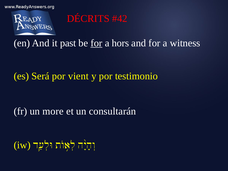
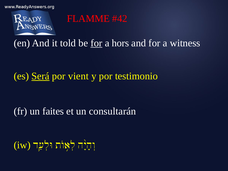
DÉCRITS: DÉCRITS -> FLAMME (88, 19)
past: past -> told (68, 43)
Será underline: none -> present (40, 76)
more: more -> faites (53, 111)
